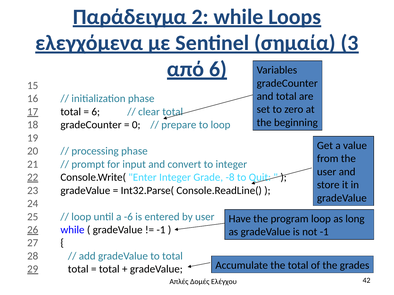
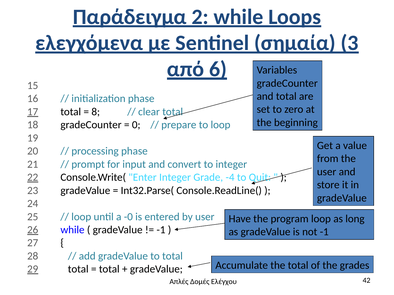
6: 6 -> 8 (96, 112)
-8: -8 -> -4 (230, 178)
-6: -6 -> -0 (128, 217)
